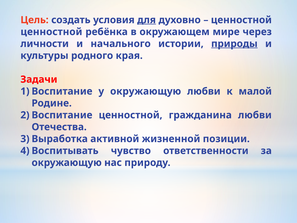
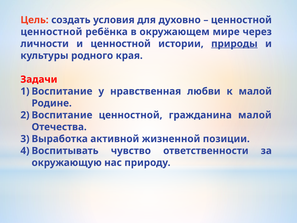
для underline: present -> none (147, 20)
и начального: начального -> ценностной (121, 44)
у окружающую: окружающую -> нравственная (146, 91)
гражданина любви: любви -> малой (255, 115)
